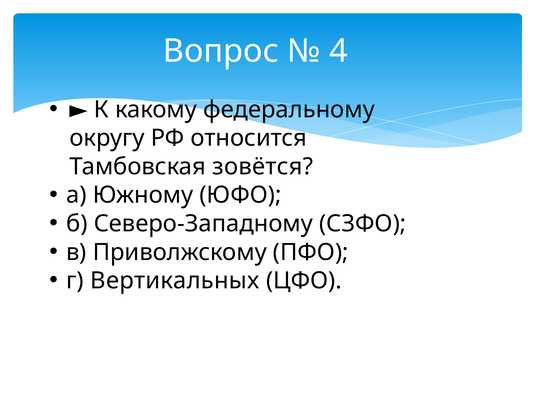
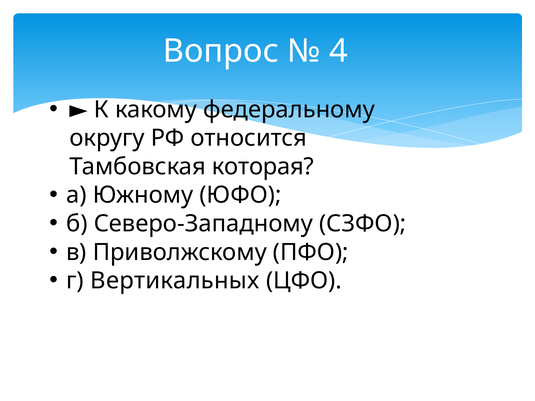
зовётся: зовётся -> которая (263, 167)
